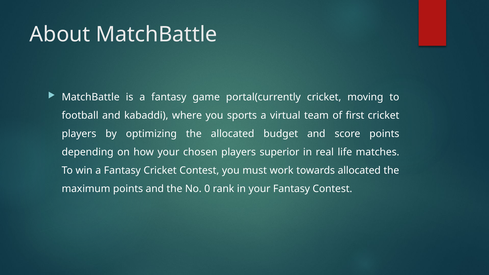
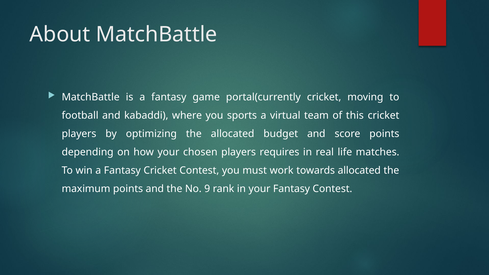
first: first -> this (355, 116)
superior: superior -> requires (279, 152)
0: 0 -> 9 (207, 189)
